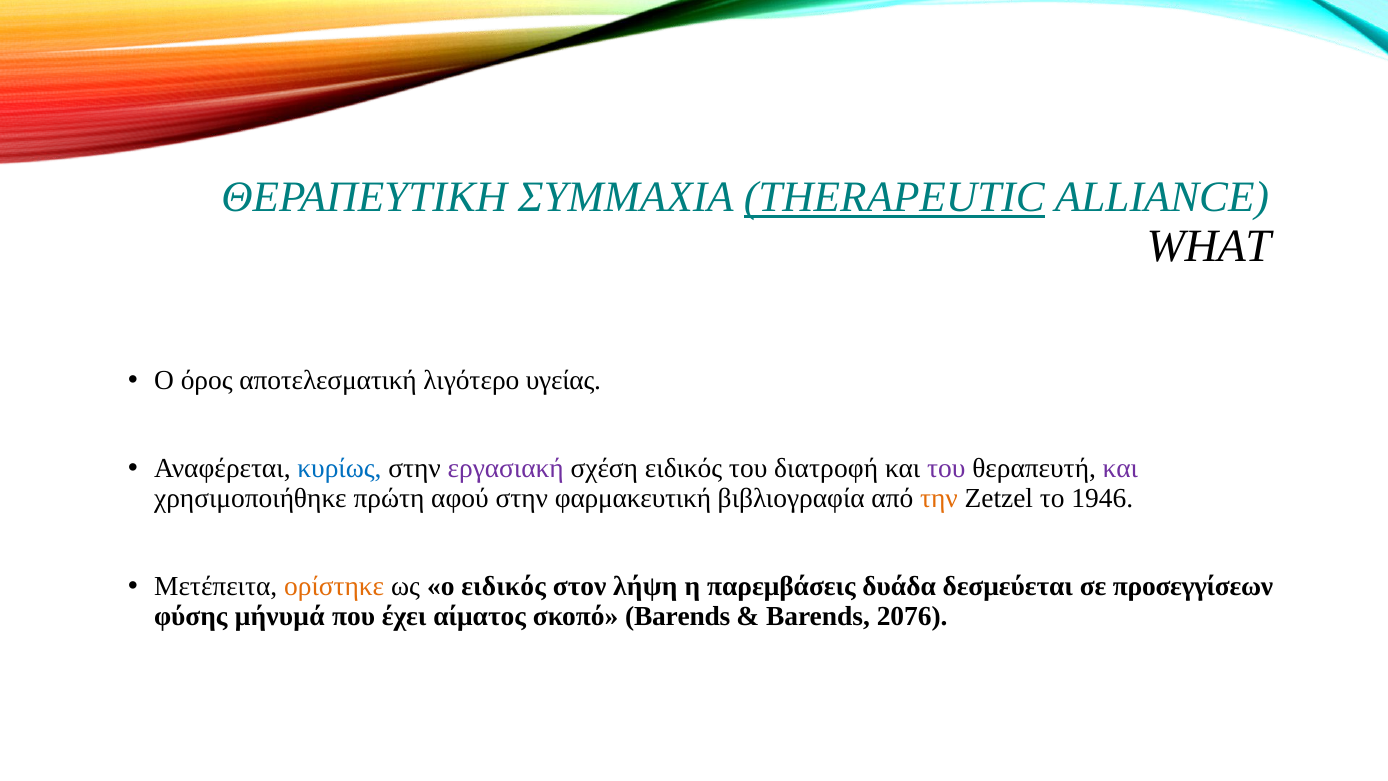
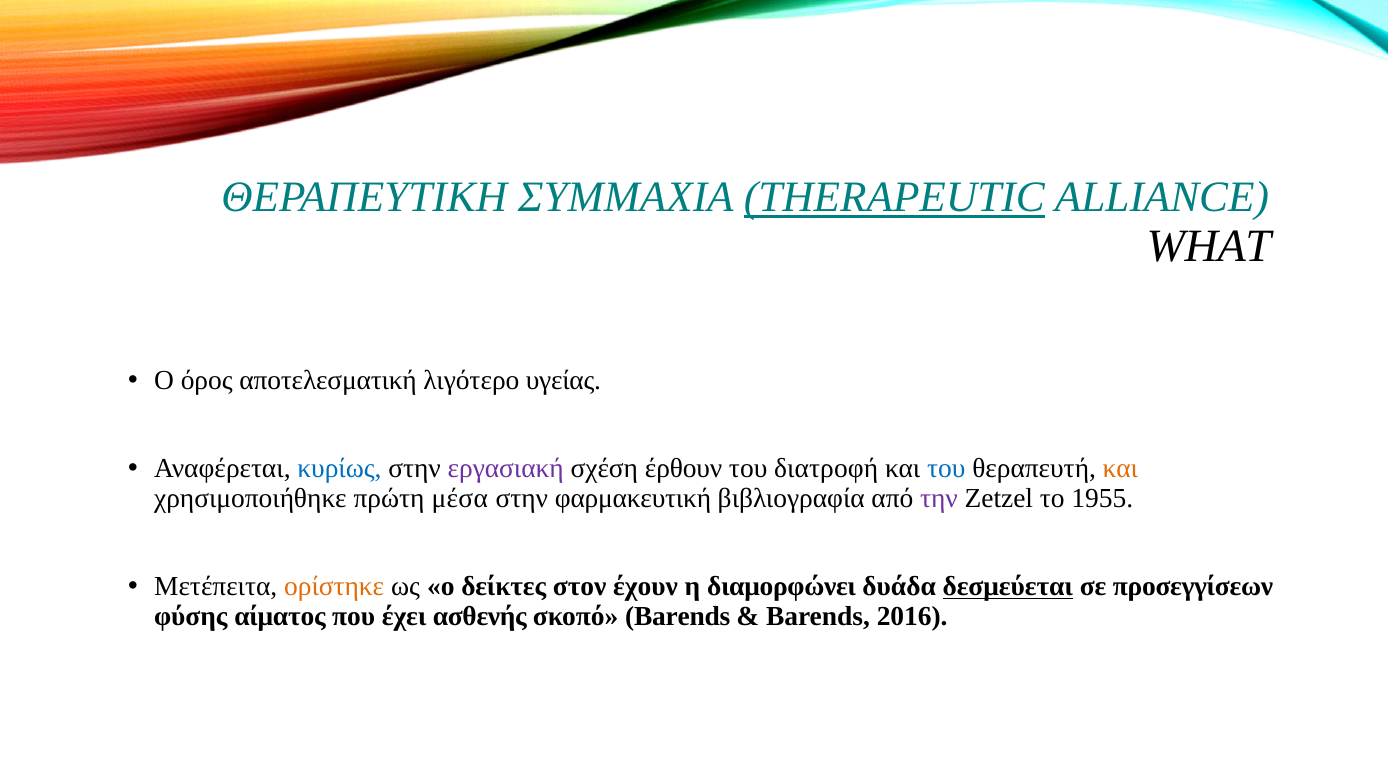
σχέση ειδικός: ειδικός -> έρθουν (684, 469)
του colour: purple -> blue (946, 469)
και colour: purple -> orange (1120, 469)
αφού: αφού -> μέσα (460, 498)
την colour: orange -> purple (939, 498)
1946: 1946 -> 1955 (1102, 498)
ο ειδικός: ειδικός -> δείκτες (504, 586)
λήψη: λήψη -> έχουν (645, 586)
παρεμβάσεις: παρεμβάσεις -> διαμορφώνει (782, 586)
δεσμεύεται underline: none -> present (1008, 586)
μήνυμά: μήνυμά -> αίματος (280, 616)
αίματος: αίματος -> ασθενής (480, 616)
2076: 2076 -> 2016 (912, 616)
